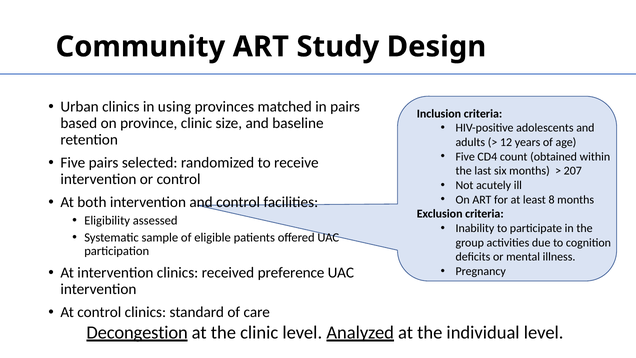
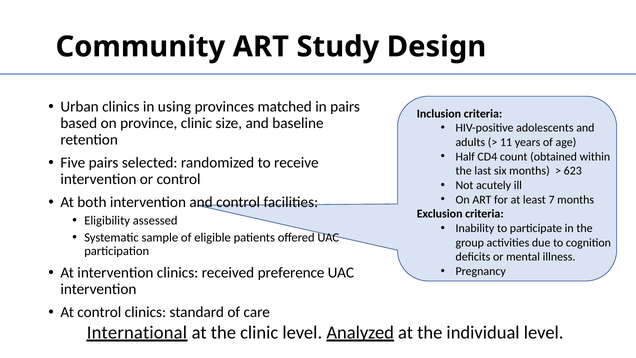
12: 12 -> 11 (506, 142)
Five: Five -> Half (465, 157)
207: 207 -> 623 (573, 171)
8: 8 -> 7 (552, 199)
Decongestion: Decongestion -> International (137, 332)
